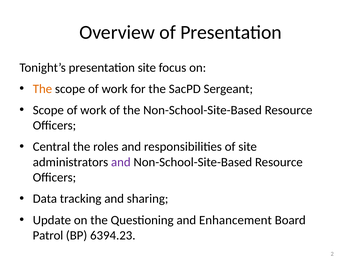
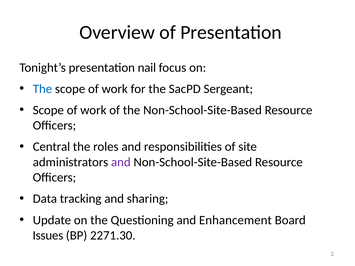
presentation site: site -> nail (147, 68)
The colour: orange -> blue (42, 89)
Patrol: Patrol -> Issues (48, 236)
6394.23: 6394.23 -> 2271.30 (113, 236)
